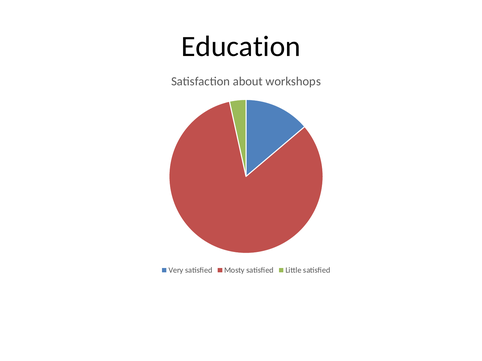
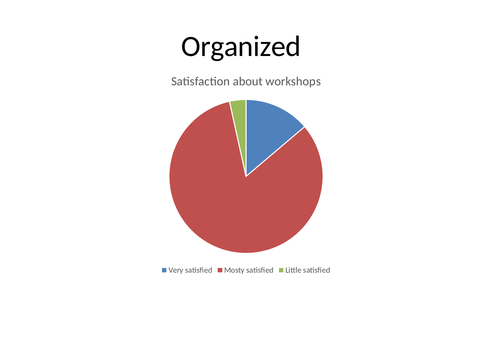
Education: Education -> Organized (241, 47)
